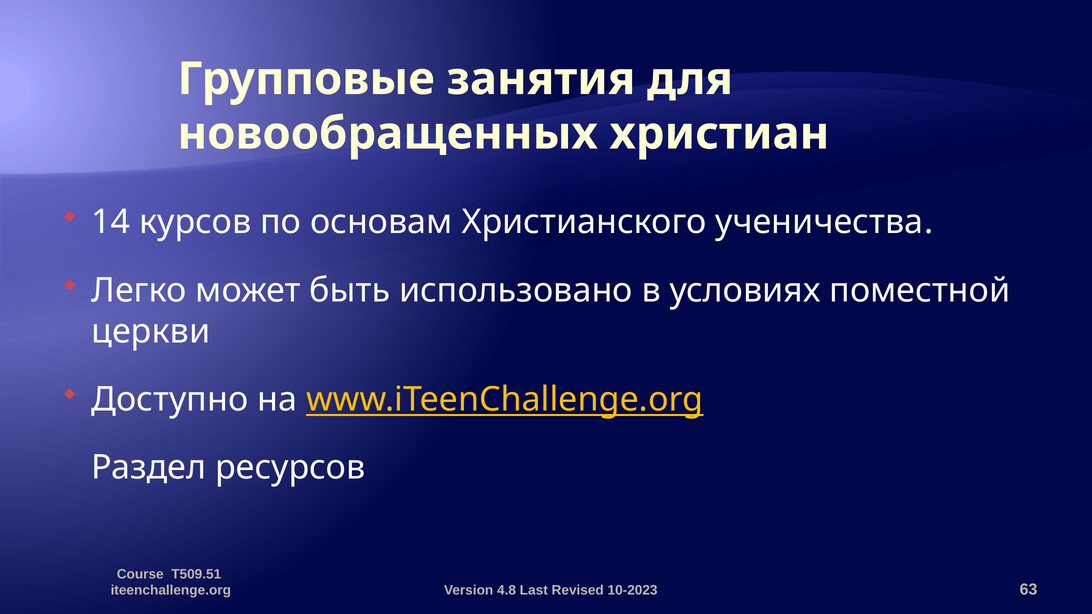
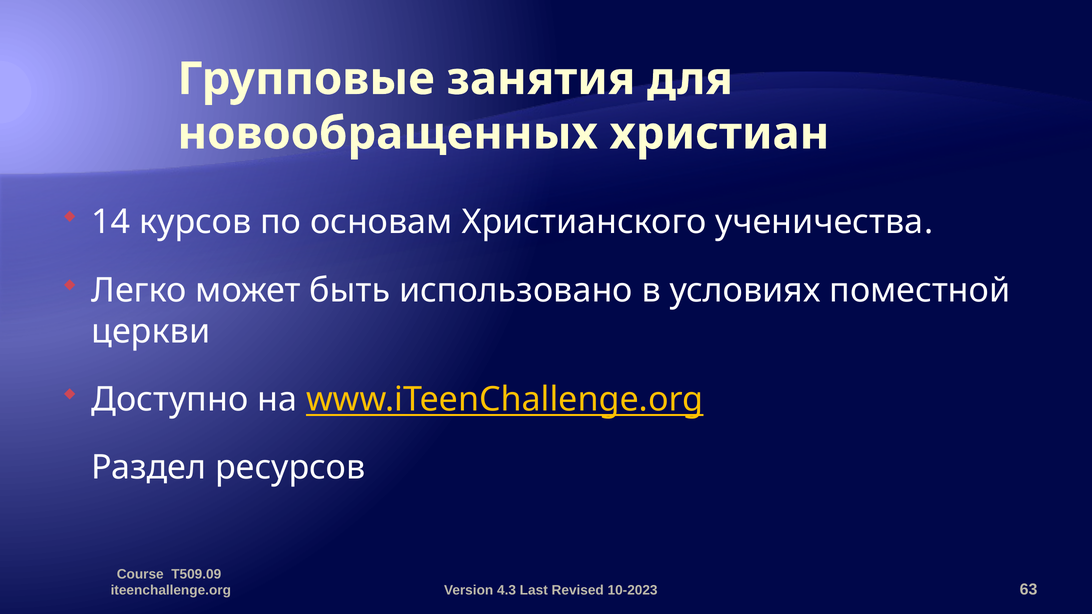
T509.51: T509.51 -> T509.09 (196, 574)
4.8: 4.8 -> 4.3 (507, 591)
